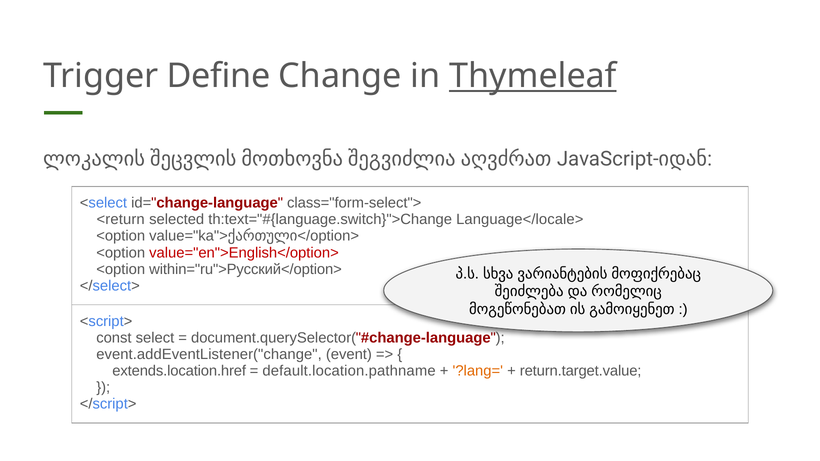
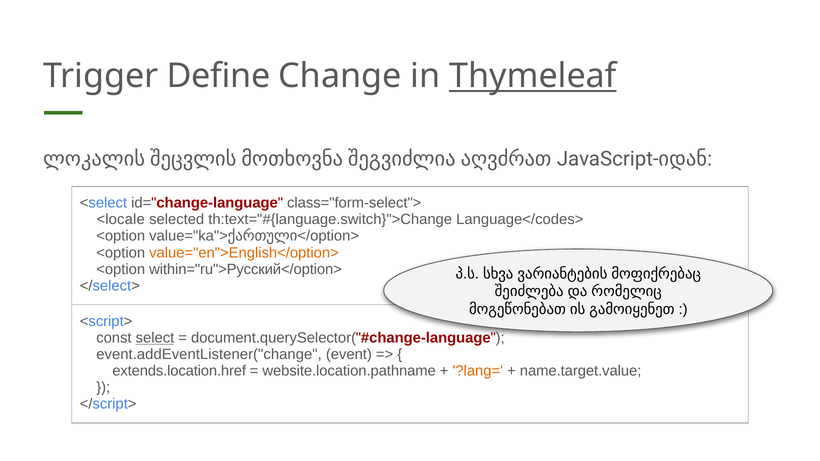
<return: <return -> <locale (121, 220)
Language</locale>: Language</locale> -> Language</codes> (520, 220)
value="en">English</option> colour: red -> orange (244, 253)
select underline: none -> present (155, 338)
default.location.pathname: default.location.pathname -> website.location.pathname (349, 371)
return.target.value: return.target.value -> name.target.value (581, 371)
